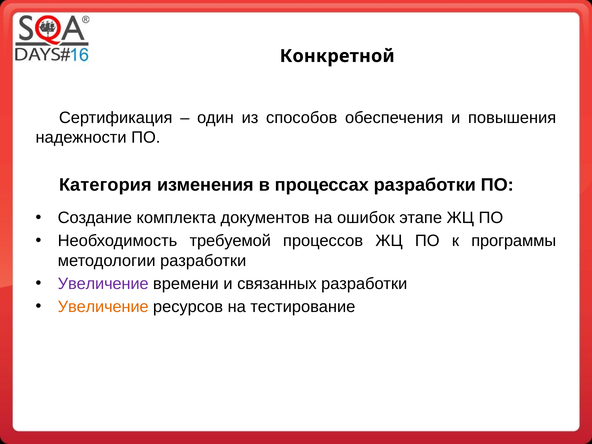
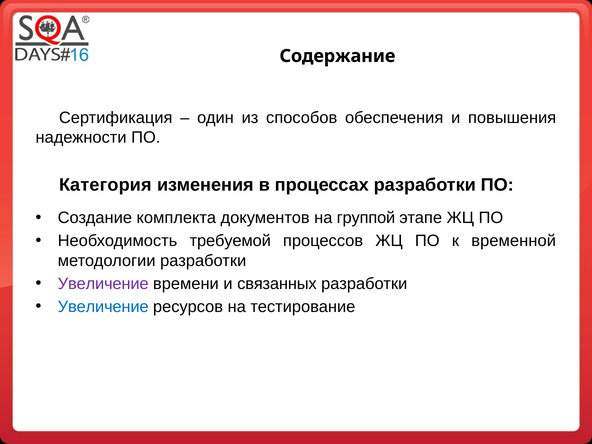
Конкретной: Конкретной -> Содержание (337, 56)
ошибок: ошибок -> группой (366, 218)
программы: программы -> временной (514, 241)
Увеличение colour: orange -> blue (103, 307)
